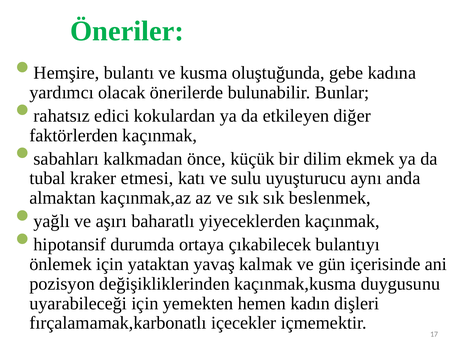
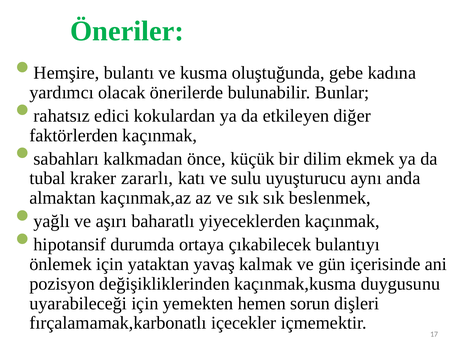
etmesi: etmesi -> zararlı (147, 178)
kadın: kadın -> sorun (310, 303)
